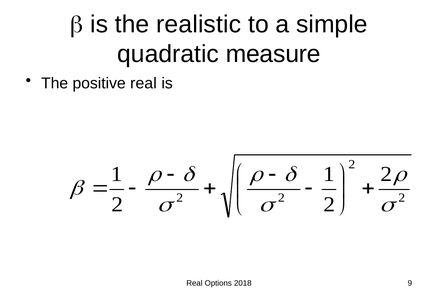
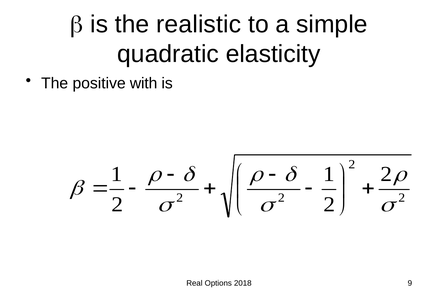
measure: measure -> elasticity (273, 54)
positive real: real -> with (144, 83)
